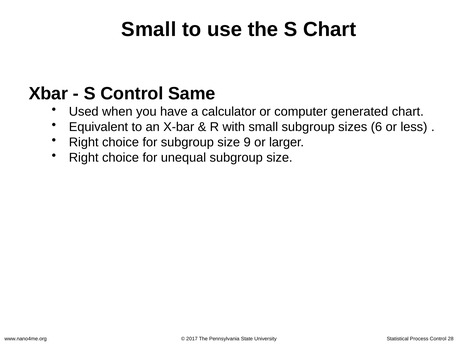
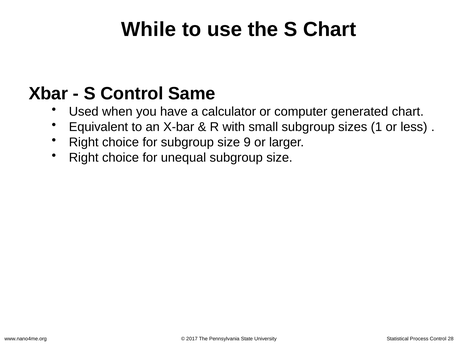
Small: Small -> While (149, 29)
6: 6 -> 1 (376, 127)
